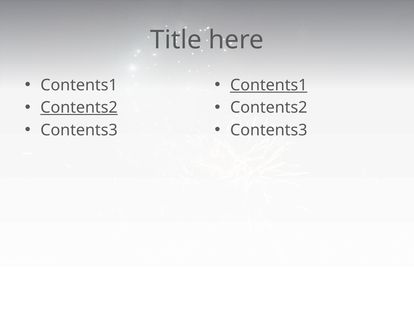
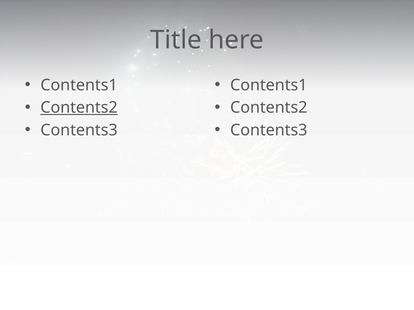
Contents1 underline: present -> none (269, 85)
